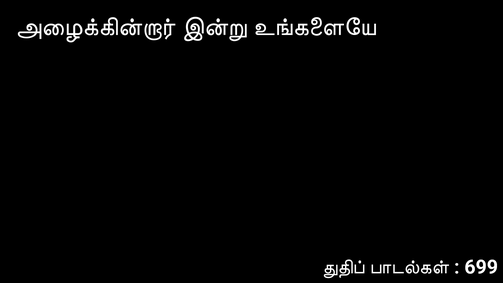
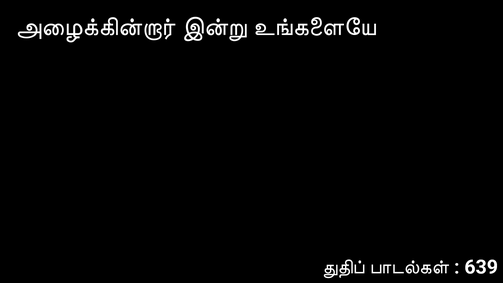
699: 699 -> 639 (481, 267)
